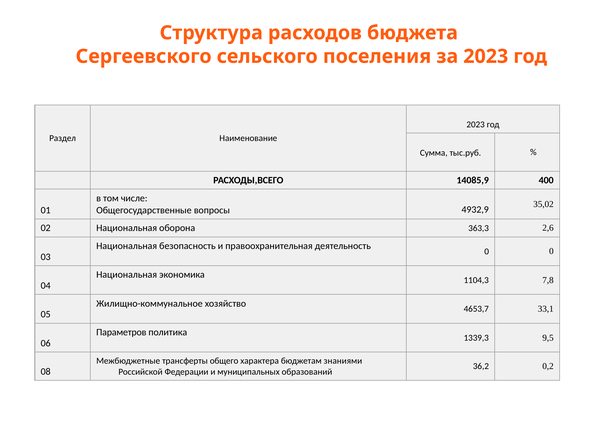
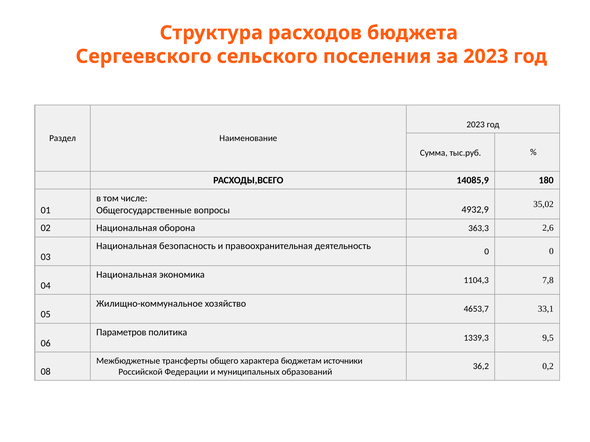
400: 400 -> 180 (546, 180)
знаниями: знаниями -> источники (343, 361)
